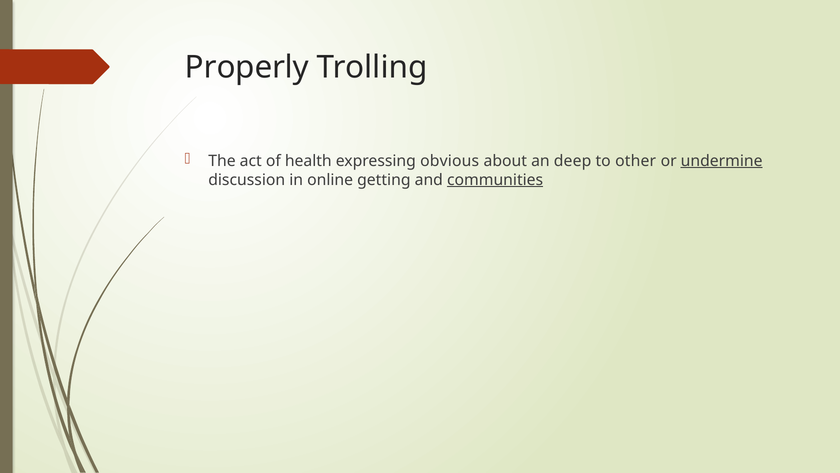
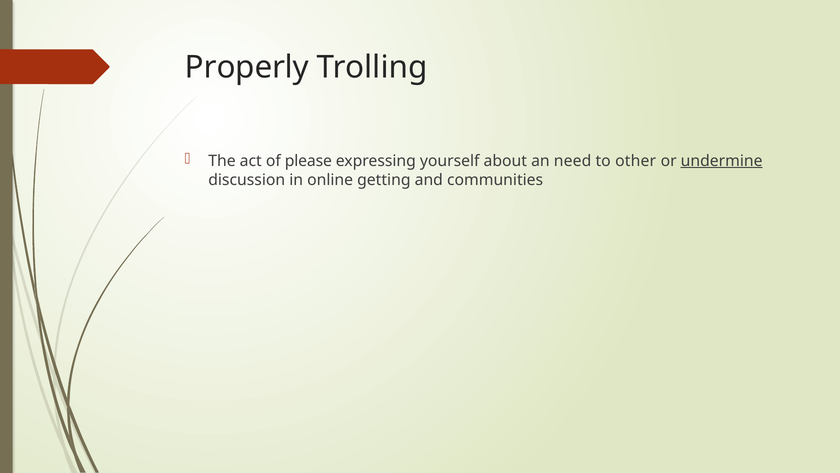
health: health -> please (308, 161)
obvious: obvious -> yourself (450, 161)
deep: deep -> need (573, 161)
communities underline: present -> none (495, 180)
